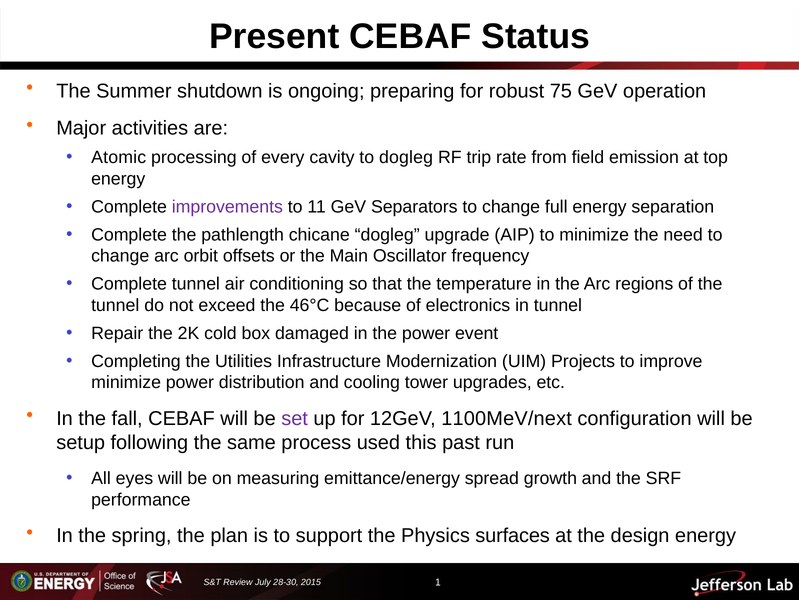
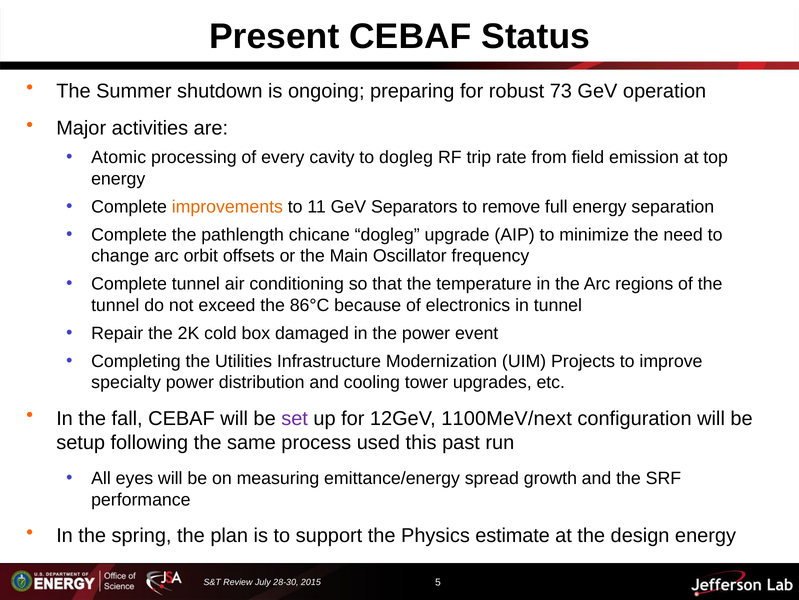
75: 75 -> 73 (561, 91)
improvements colour: purple -> orange (227, 207)
Separators to change: change -> remove (511, 207)
46°C: 46°C -> 86°C (310, 305)
minimize: minimize -> specialty (126, 382)
surfaces: surfaces -> estimate (513, 535)
1: 1 -> 5 (438, 582)
